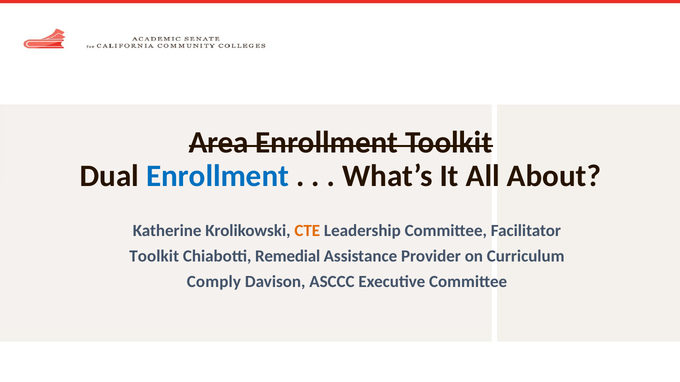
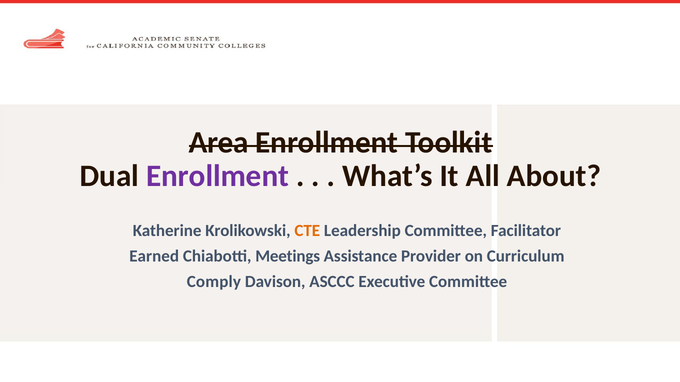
Enrollment colour: blue -> purple (218, 176)
Toolkit: Toolkit -> Earned (154, 256)
Remedial: Remedial -> Meetings (288, 256)
